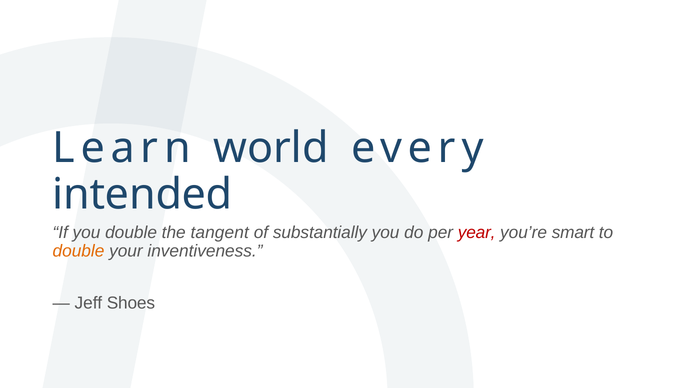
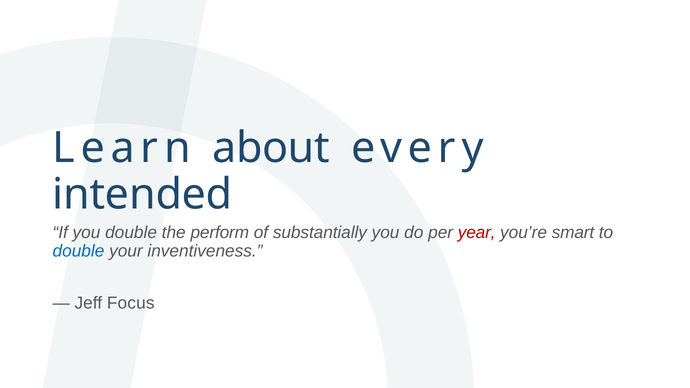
world: world -> about (271, 148)
tangent: tangent -> perform (220, 233)
double colour: orange -> blue (78, 251)
Shoes: Shoes -> Focus (131, 303)
